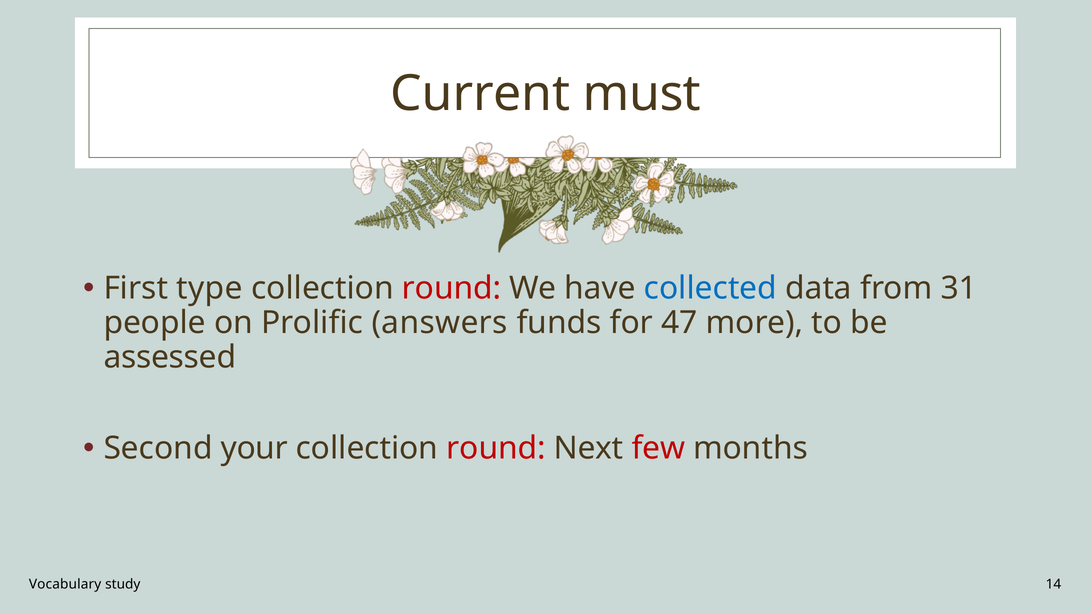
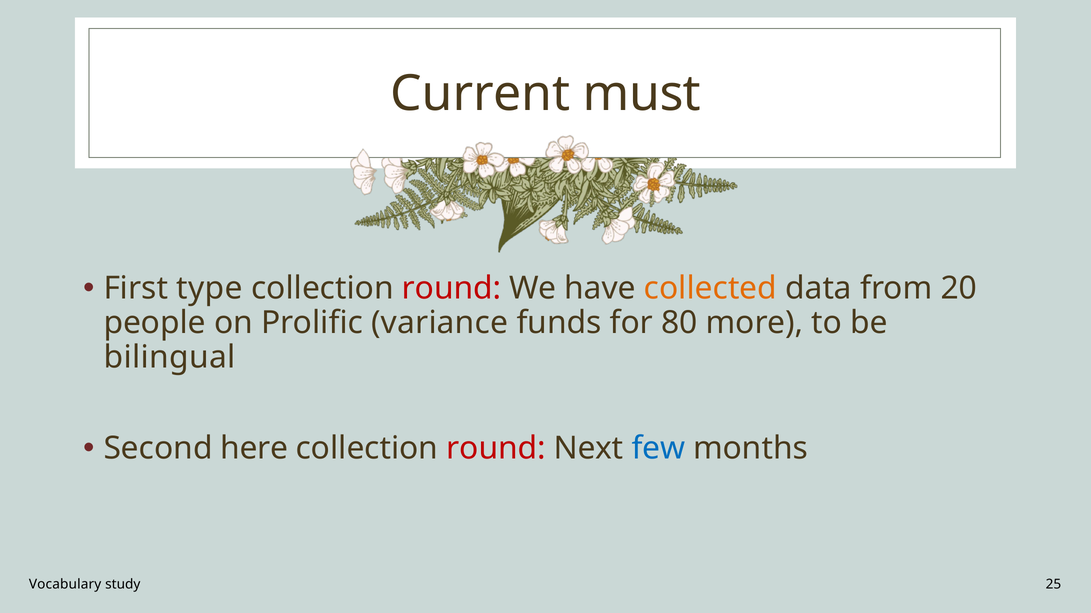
collected colour: blue -> orange (710, 289)
31: 31 -> 20 (959, 289)
answers: answers -> variance (440, 323)
47: 47 -> 80 (679, 323)
assessed: assessed -> bilingual (170, 357)
your: your -> here (254, 449)
few colour: red -> blue (658, 449)
14: 14 -> 25 (1053, 585)
